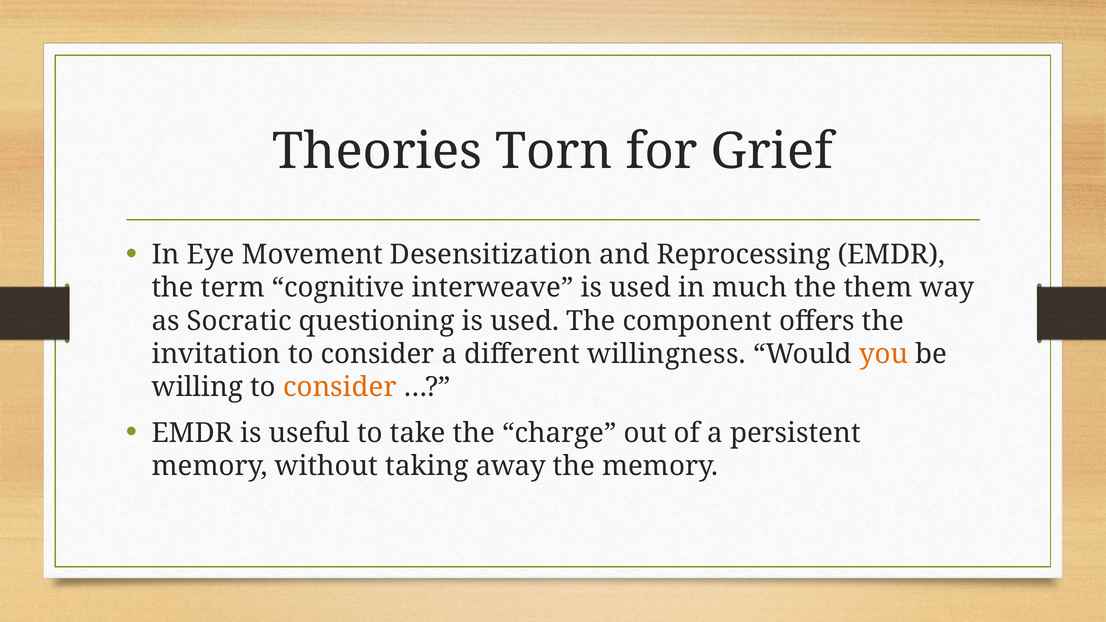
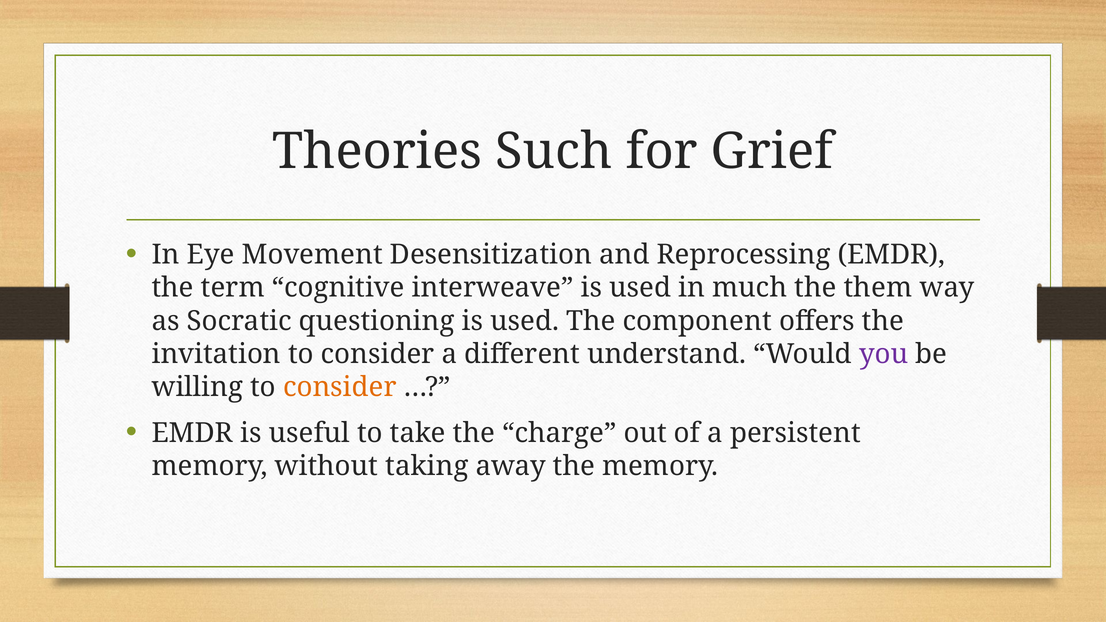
Torn: Torn -> Such (554, 152)
willingness: willingness -> understand (667, 354)
you colour: orange -> purple (884, 354)
